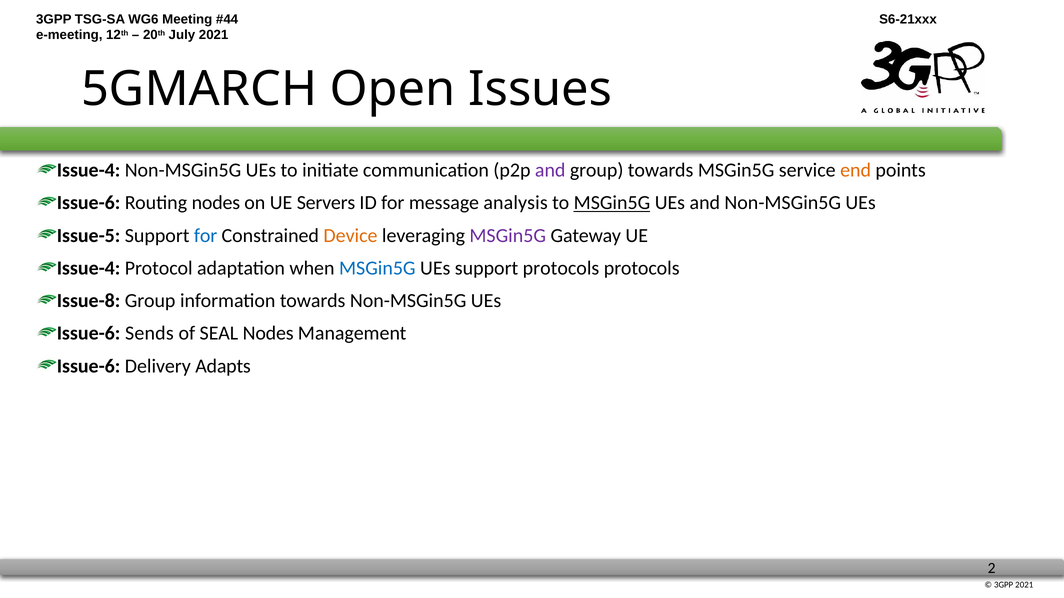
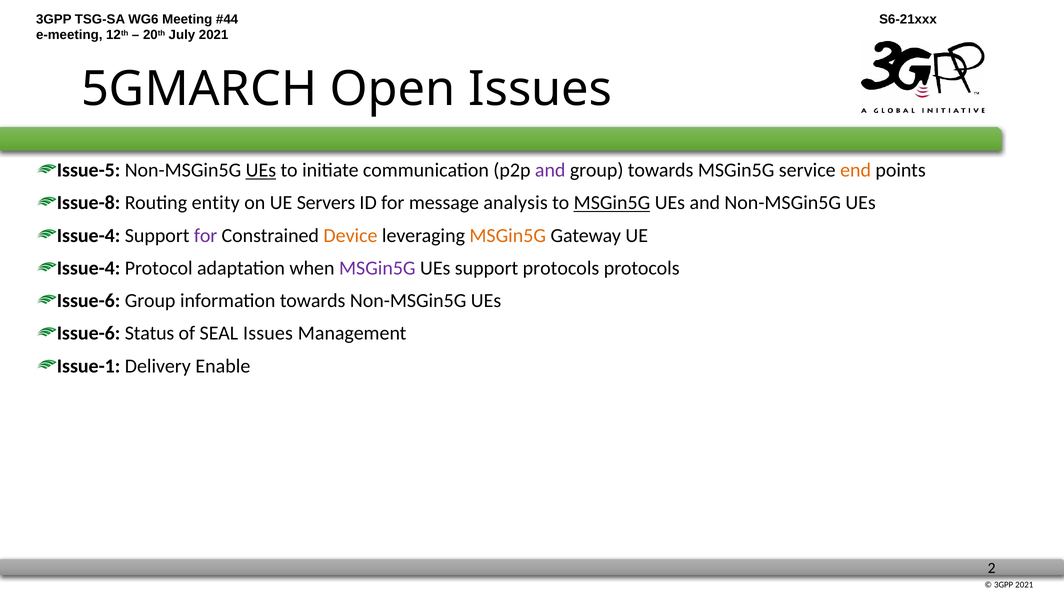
Issue-4: Issue-4 -> Issue-5 (89, 170)
UEs underline: none -> present (261, 170)
Issue-6: Issue-6 -> Issue-8 (89, 203)
Routing nodes: nodes -> entity (216, 203)
Issue-5: Issue-5 -> Issue-4 (89, 236)
for colour: blue -> purple (206, 236)
MSGin5G colour: purple -> orange (508, 236)
MSGin5G colour: blue -> purple (377, 268)
Issue-8: Issue-8 -> Issue-6 (89, 301)
Sends: Sends -> Status (150, 334)
SEAL Nodes: Nodes -> Issues (268, 334)
Issue-6: Issue-6 -> Issue-1 (89, 366)
Adapts: Adapts -> Enable (223, 366)
